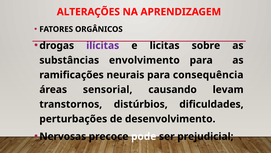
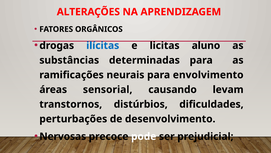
ilícitas colour: purple -> blue (103, 45)
sobre: sobre -> aluno (206, 45)
envolvimento: envolvimento -> determinadas (144, 60)
consequência: consequência -> envolvimento (208, 75)
